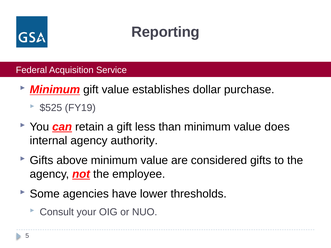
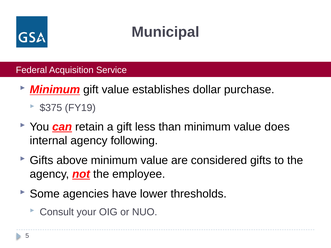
Reporting: Reporting -> Municipal (165, 32)
$525: $525 -> $375 (51, 108)
authority: authority -> following (134, 141)
